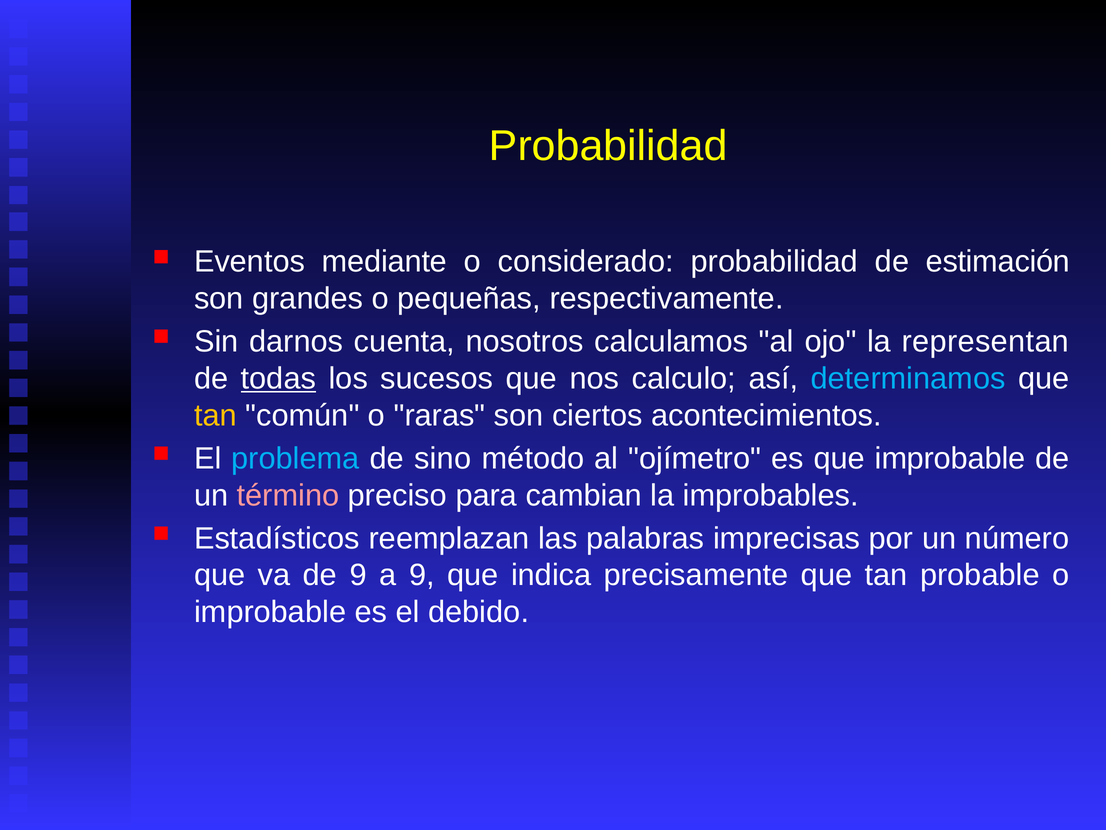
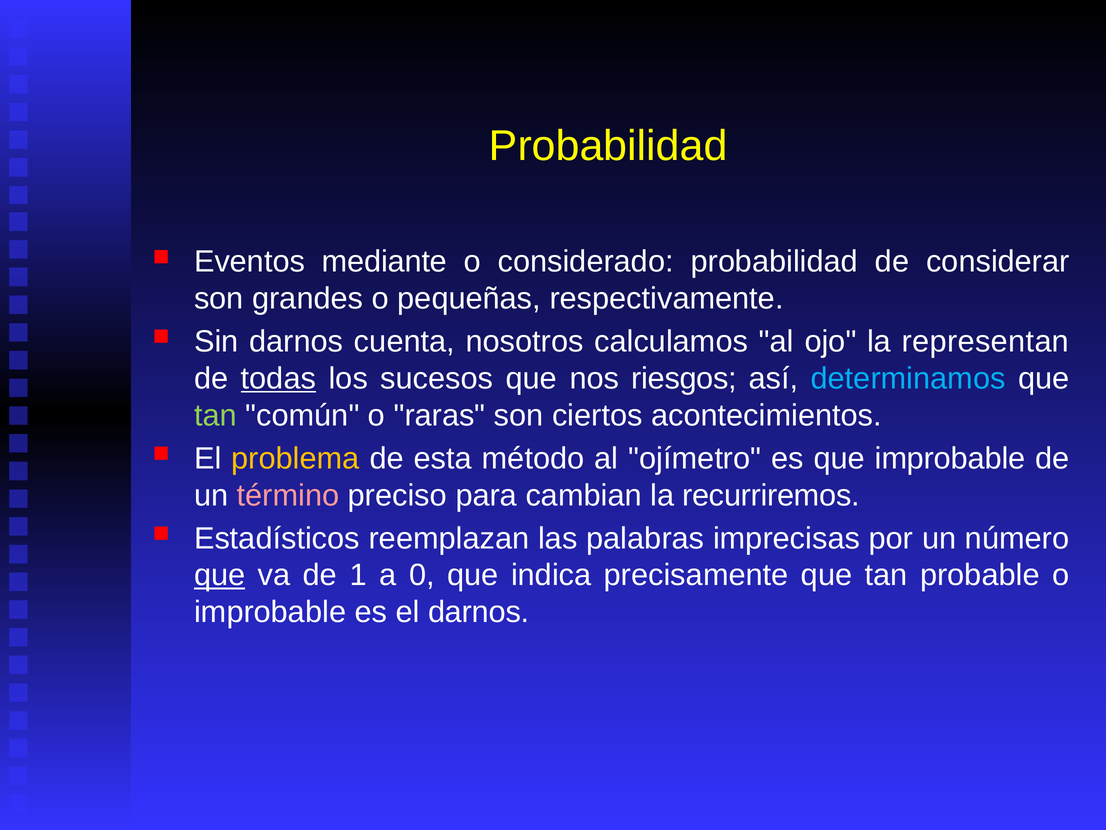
estimación: estimación -> considerar (998, 262)
calculo: calculo -> riesgos (684, 378)
tan colour: yellow -> light green (215, 415)
problema colour: light blue -> yellow (295, 458)
sino: sino -> esta (443, 458)
improbables: improbables -> recurriremos (771, 495)
que underline: none -> present (220, 575)
de 9: 9 -> 1 (358, 575)
a 9: 9 -> 0 (422, 575)
el debido: debido -> darnos (479, 612)
